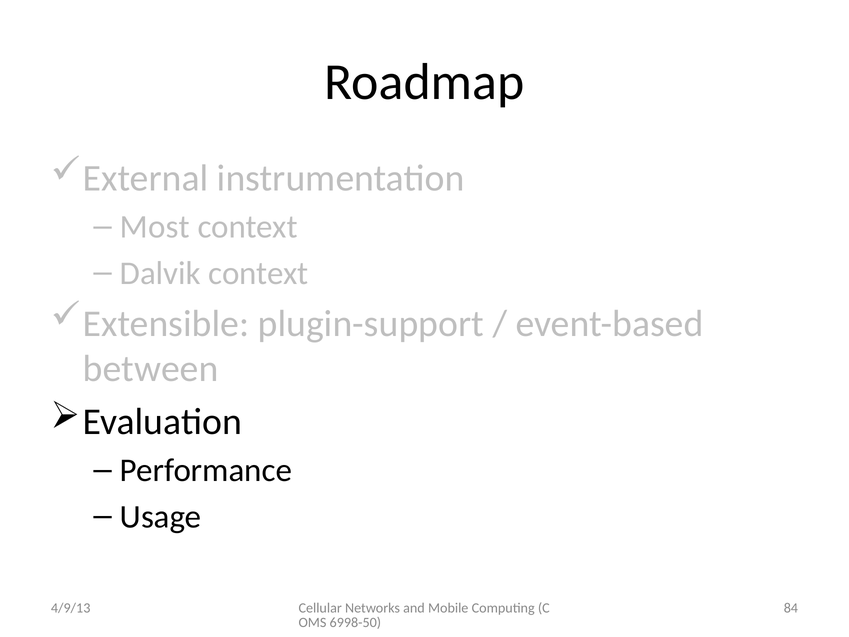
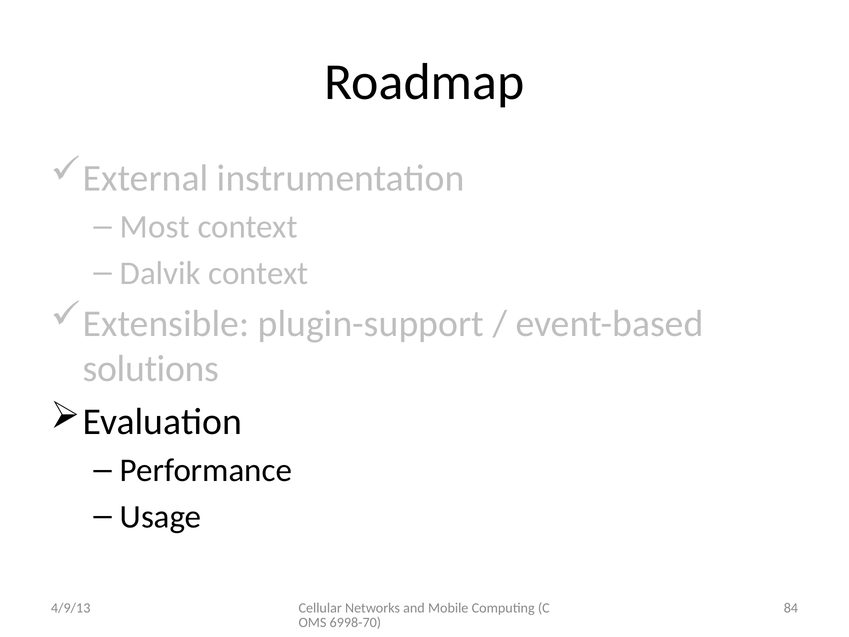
between: between -> solutions (151, 369)
6998-50: 6998-50 -> 6998-70 (355, 622)
